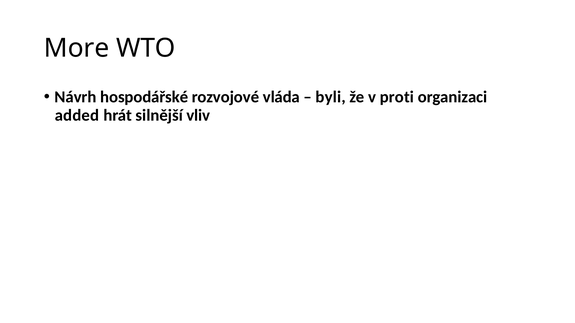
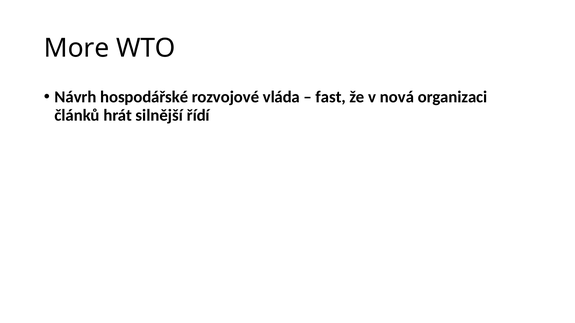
byli: byli -> fast (331, 97)
proti: proti -> nová (397, 97)
added: added -> článků (77, 115)
vliv: vliv -> řídí (198, 115)
